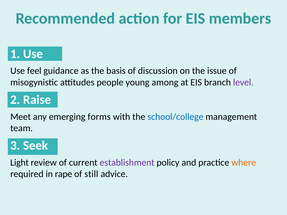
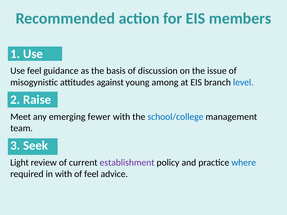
people: people -> against (110, 82)
level colour: purple -> blue (243, 82)
forms: forms -> fewer (99, 117)
where colour: orange -> blue (244, 163)
in rape: rape -> with (64, 174)
of still: still -> feel (91, 174)
